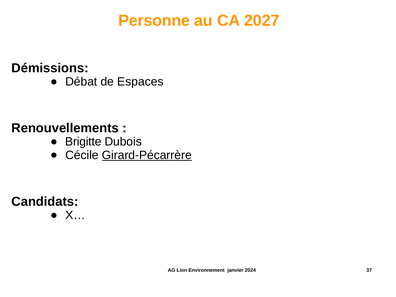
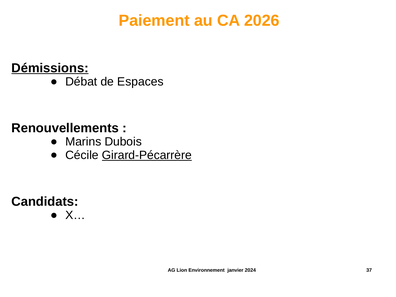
Personne: Personne -> Paiement (154, 21)
2027: 2027 -> 2026 (262, 21)
Démissions underline: none -> present (50, 68)
Brigitte: Brigitte -> Marins (83, 142)
